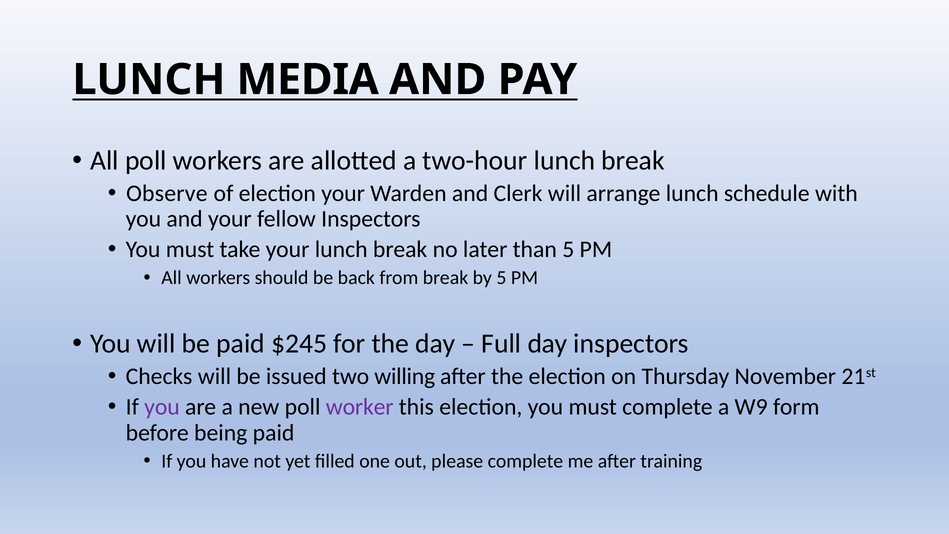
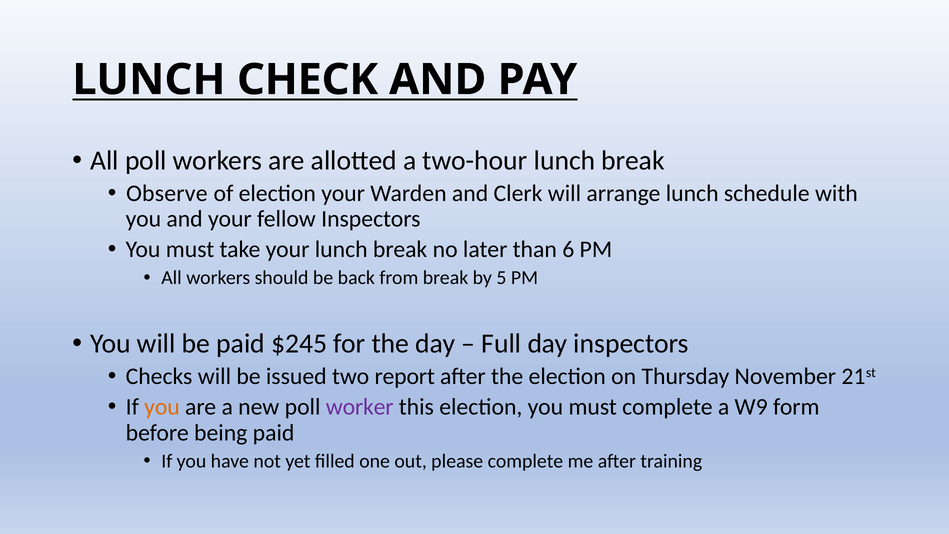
MEDIA: MEDIA -> CHECK (308, 80)
than 5: 5 -> 6 (568, 249)
willing: willing -> report (405, 376)
you colour: purple -> orange (162, 407)
